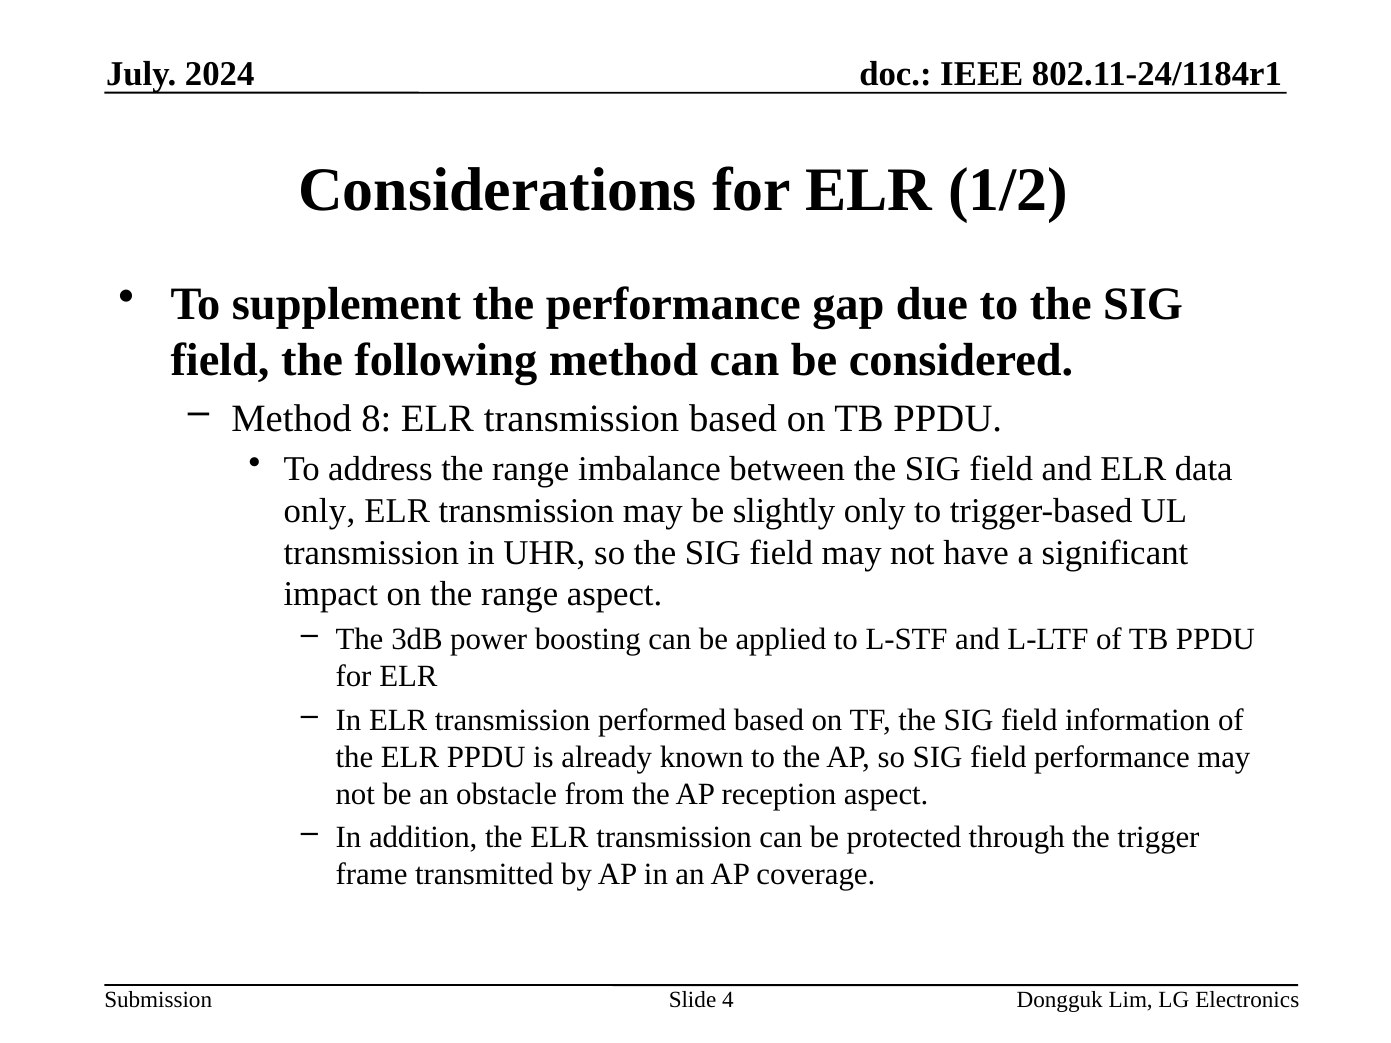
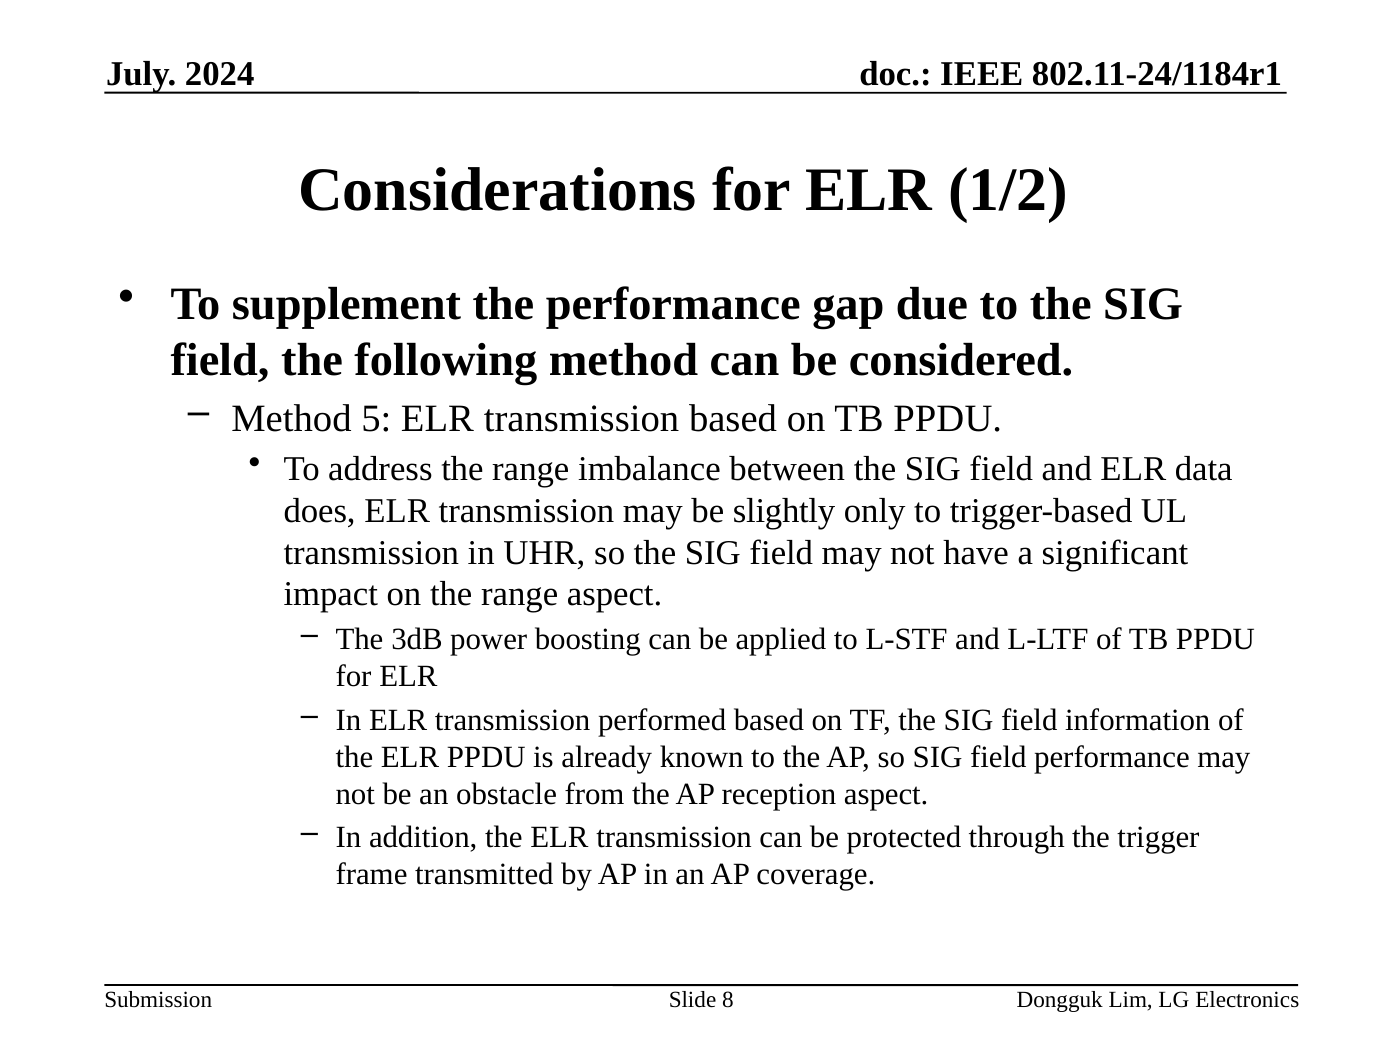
8: 8 -> 5 (376, 419)
only: only -> does (320, 511)
4: 4 -> 8 (728, 1001)
